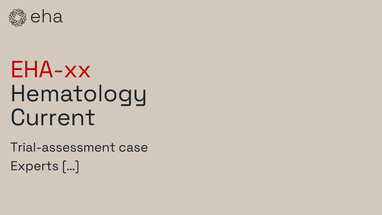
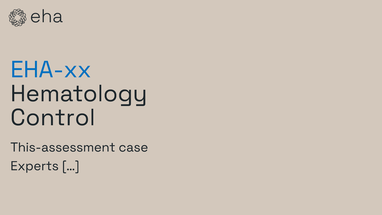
EHA-xx colour: red -> blue (51, 70)
Current: Current -> Control (53, 117)
Trial-assessment: Trial-assessment -> This-assessment (63, 147)
